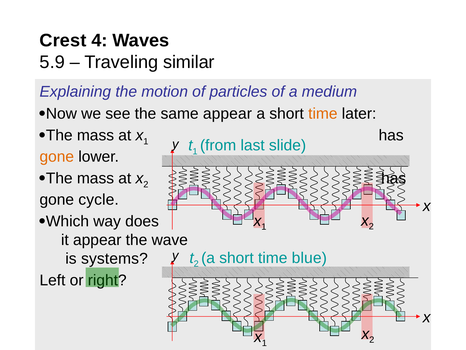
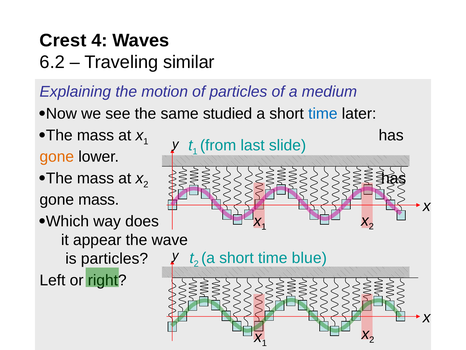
5.9: 5.9 -> 6.2 (52, 62)
same appear: appear -> studied (228, 113)
time colour: orange -> blue (323, 113)
gone cycle: cycle -> mass (99, 199)
is systems: systems -> particles (114, 258)
